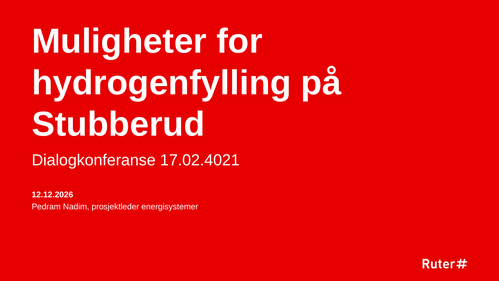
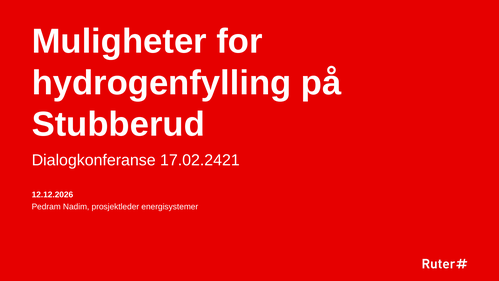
17.02.4021: 17.02.4021 -> 17.02.2421 (200, 160)
